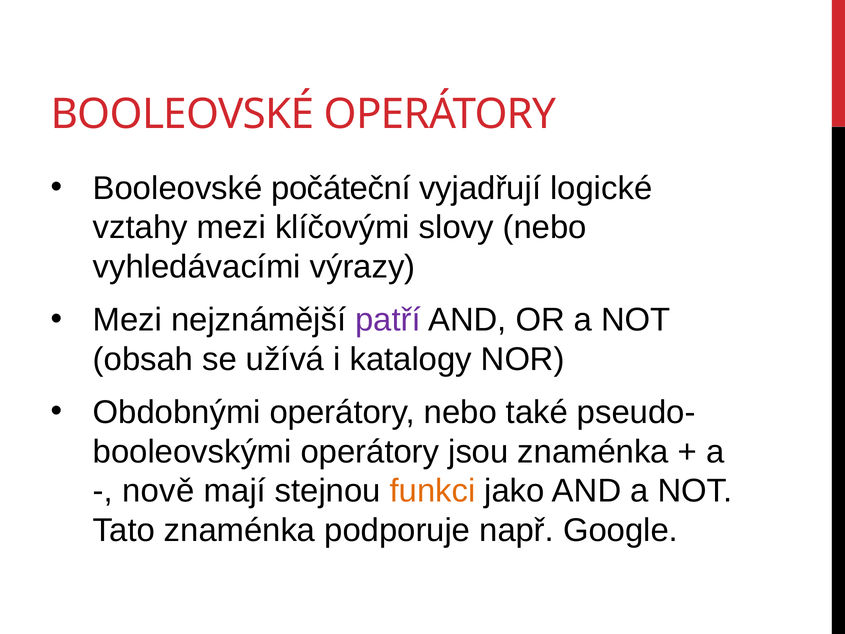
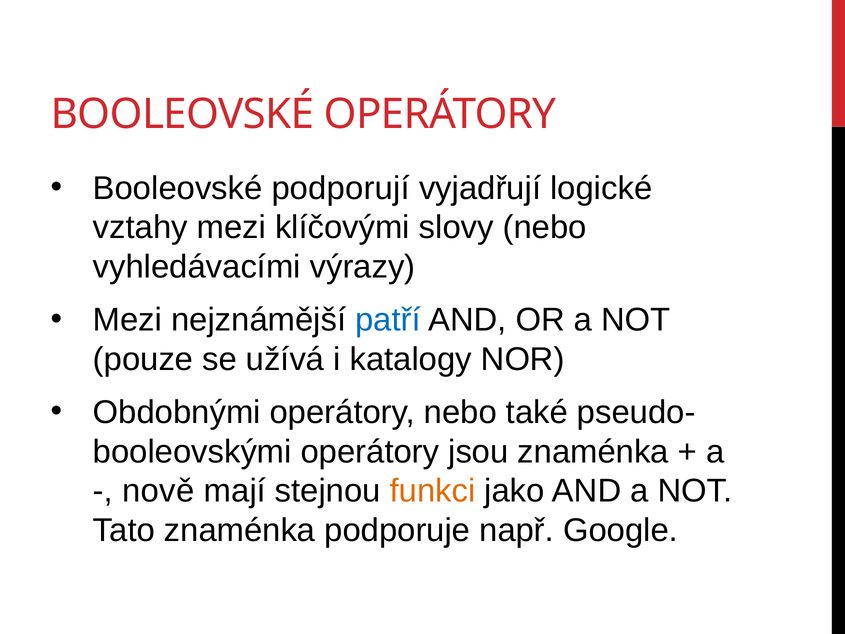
počáteční: počáteční -> podporují (341, 188)
patří colour: purple -> blue (388, 320)
obsah: obsah -> pouze (143, 359)
